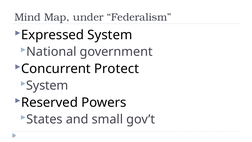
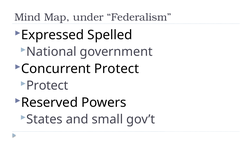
Expressed System: System -> Spelled (110, 35)
System: System -> Protect (47, 85)
